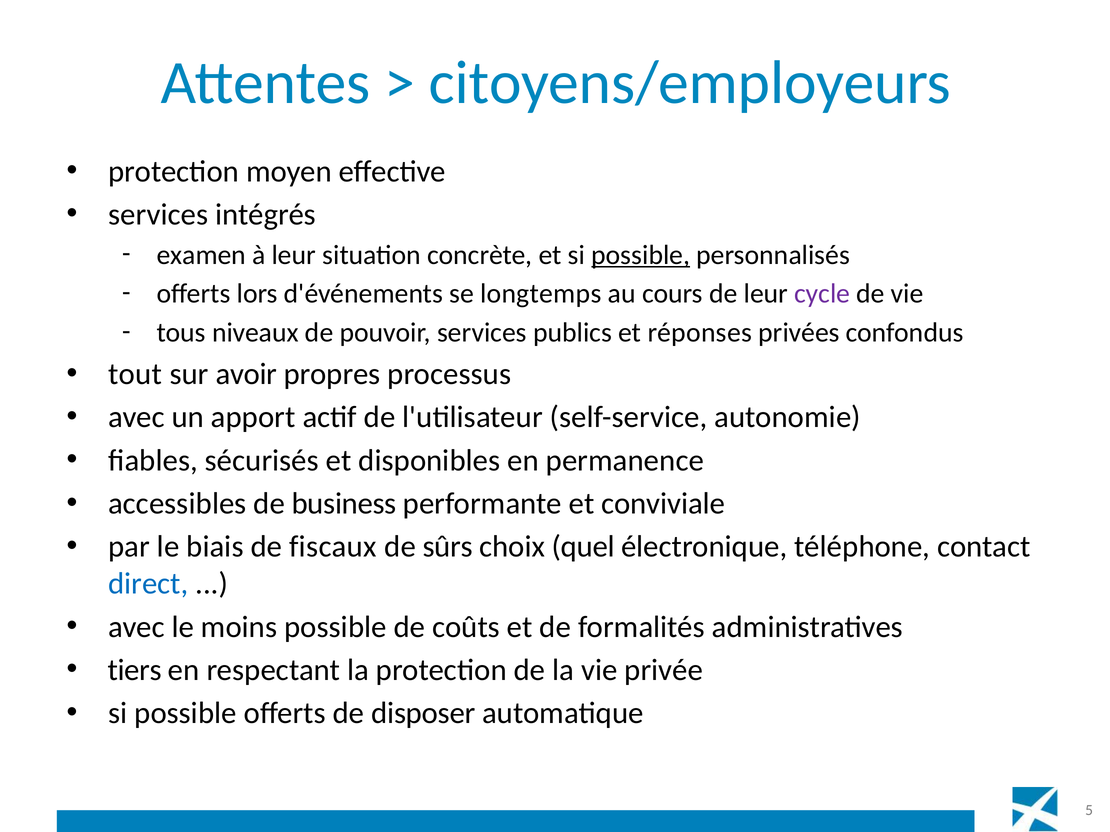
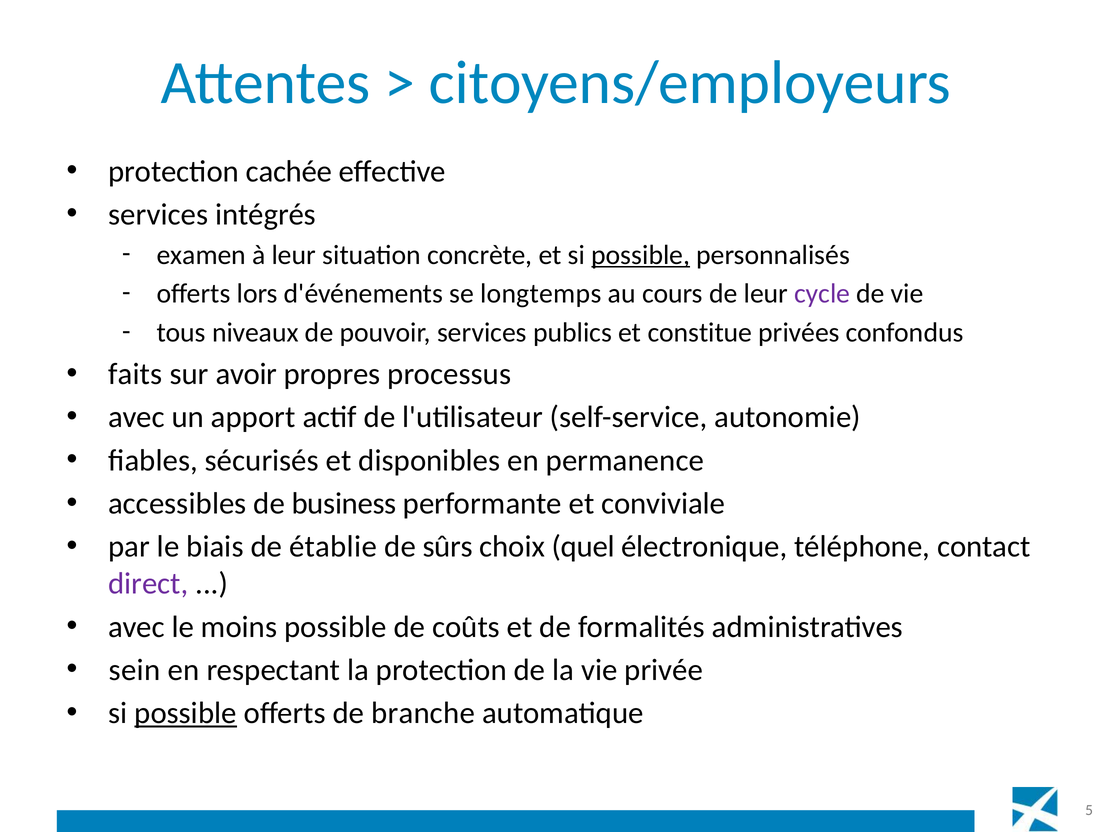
moyen: moyen -> cachée (289, 171)
réponses: réponses -> constitue (700, 333)
tout: tout -> faits (135, 374)
fiscaux: fiscaux -> établie (333, 547)
direct colour: blue -> purple (148, 584)
tiers: tiers -> sein (135, 670)
possible underline: none -> present (186, 714)
disposer: disposer -> branche (423, 714)
